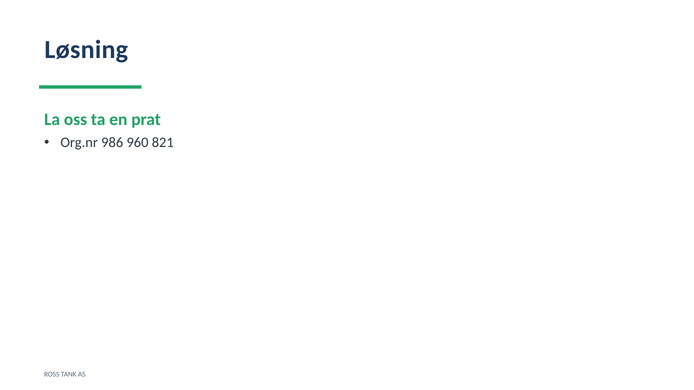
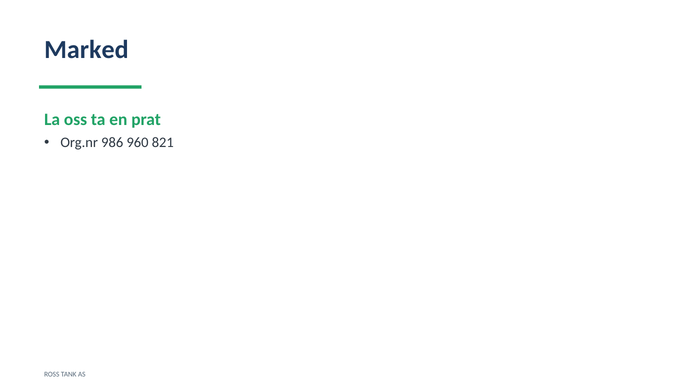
Løsning: Løsning -> Marked (86, 50)
